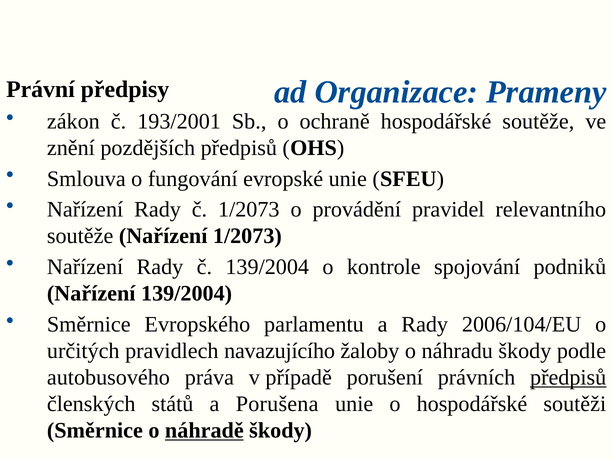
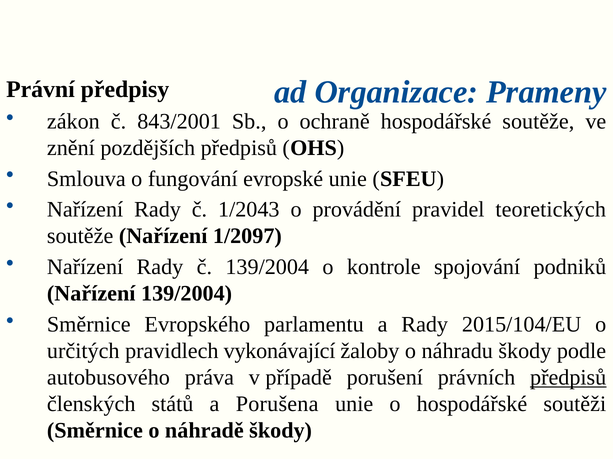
193/2001: 193/2001 -> 843/2001 (179, 121)
č 1/2073: 1/2073 -> 1/2043 (249, 210)
relevantního: relevantního -> teoretických (551, 210)
Nařízení 1/2073: 1/2073 -> 1/2097 (247, 237)
2006/104/EU: 2006/104/EU -> 2015/104/EU (522, 325)
navazujícího: navazujícího -> vykonávající (280, 352)
náhradě underline: present -> none (204, 431)
